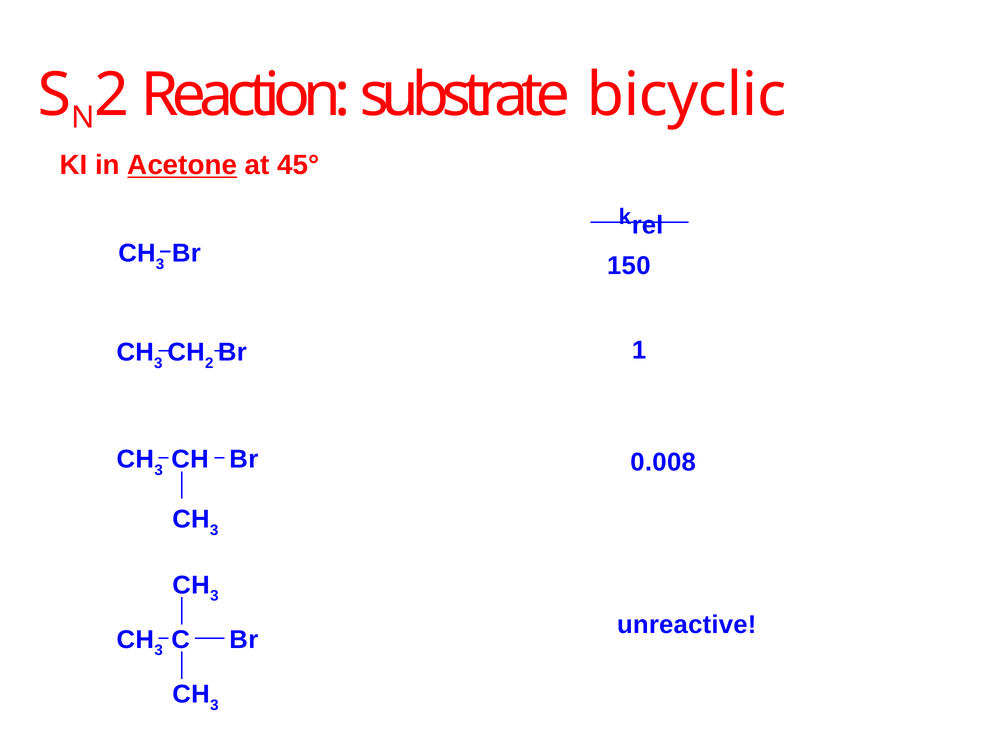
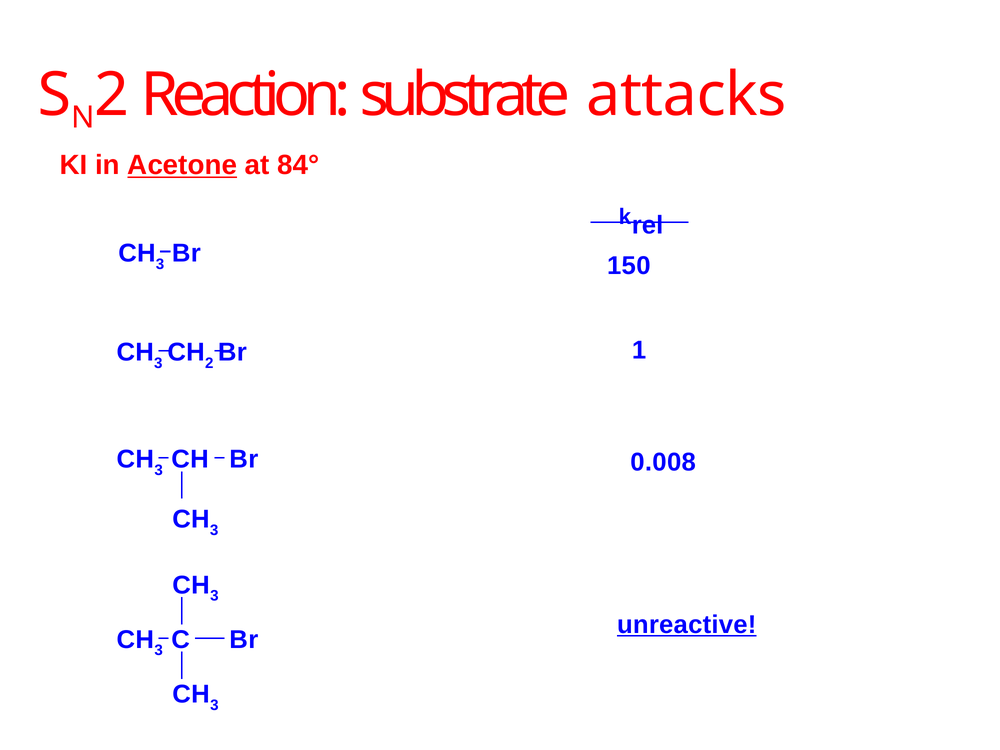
bicyclic: bicyclic -> attacks (686, 95)
45°: 45° -> 84° (298, 165)
unreactive underline: none -> present (687, 625)
